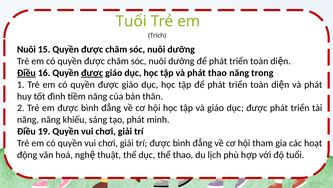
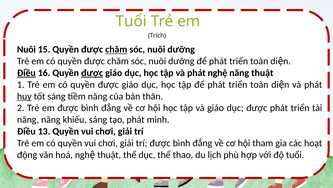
chăm underline: none -> present (116, 49)
phát thao: thao -> nghệ (217, 73)
năng trong: trong -> thuật (262, 73)
huy underline: none -> present (24, 96)
tốt đình: đình -> sáng (56, 96)
19: 19 -> 13 (44, 131)
